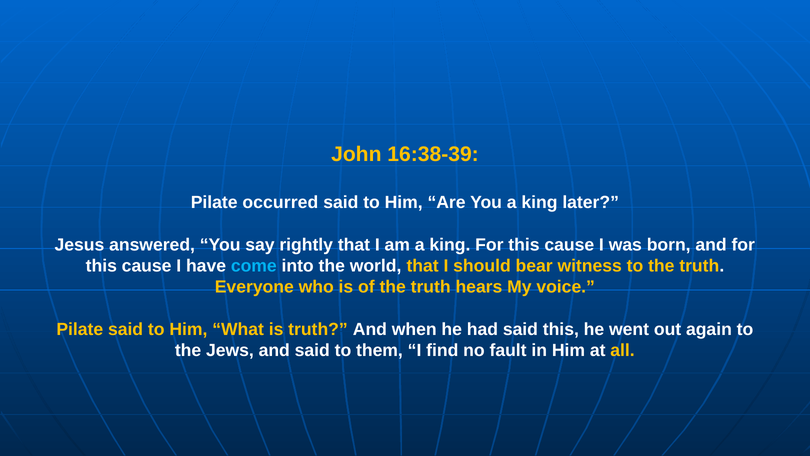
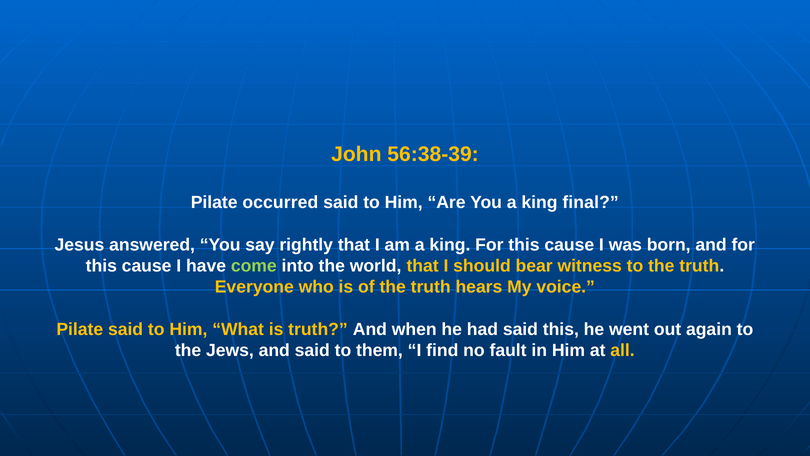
16:38-39: 16:38-39 -> 56:38-39 (433, 154)
later: later -> final (591, 202)
come colour: light blue -> light green (254, 266)
